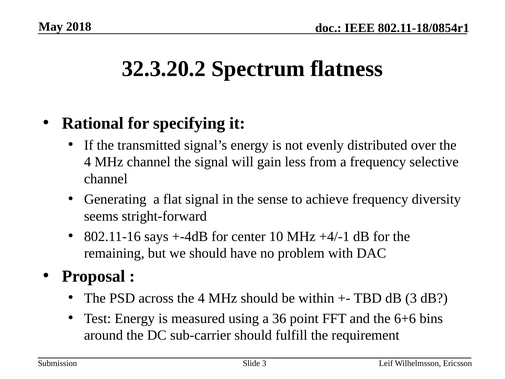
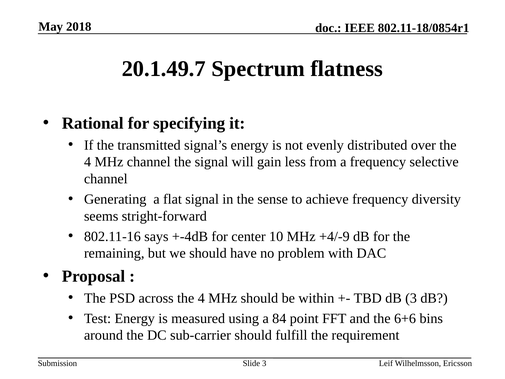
32.3.20.2: 32.3.20.2 -> 20.1.49.7 (164, 69)
+4/-1: +4/-1 -> +4/-9 (334, 236)
36: 36 -> 84 (279, 318)
